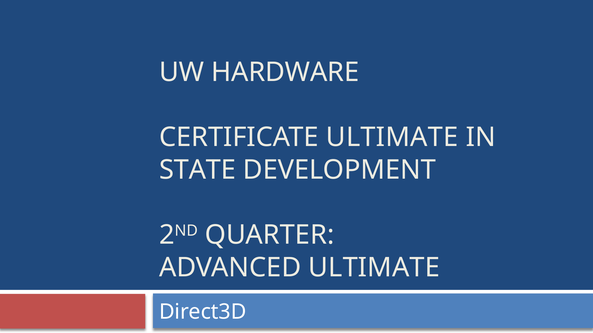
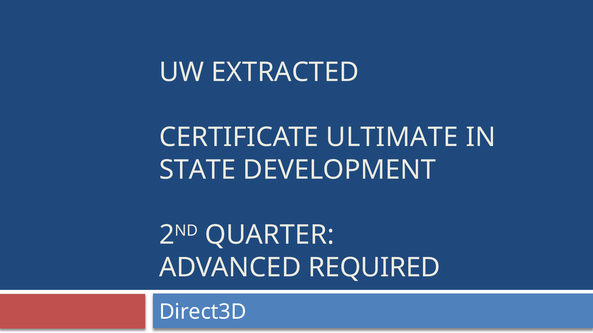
HARDWARE: HARDWARE -> EXTRACTED (285, 72)
ADVANCED ULTIMATE: ULTIMATE -> REQUIRED (374, 268)
